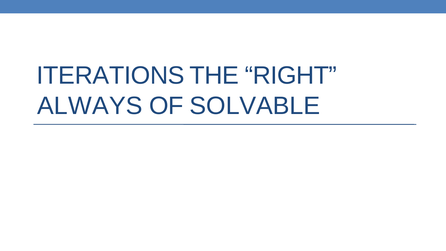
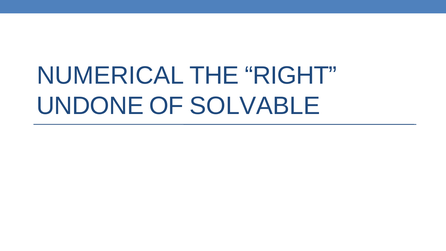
ITERATIONS: ITERATIONS -> NUMERICAL (110, 76)
ALWAYS: ALWAYS -> UNDONE (90, 106)
